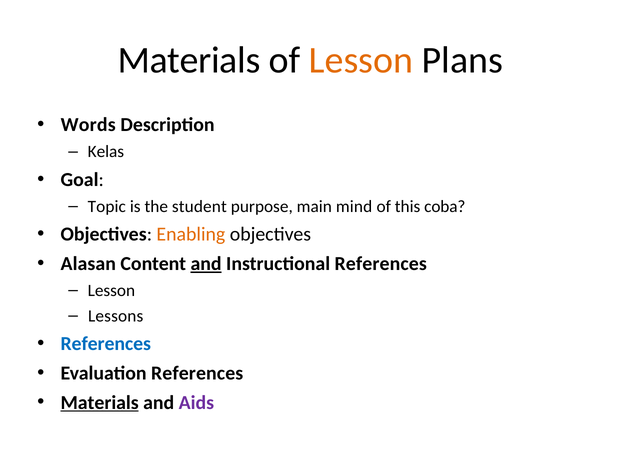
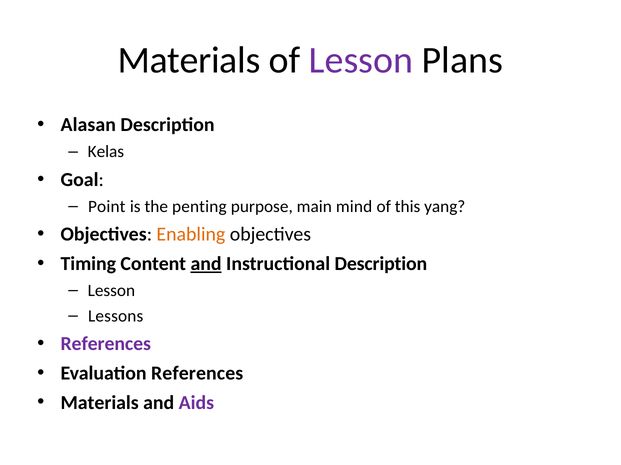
Lesson colour: orange -> purple (361, 60)
Words: Words -> Alasan (88, 125)
Topic: Topic -> Point (107, 207)
student: student -> penting (199, 207)
coba: coba -> yang (445, 207)
Alasan: Alasan -> Timing (88, 264)
Instructional References: References -> Description (381, 264)
References colour: blue -> purple (106, 345)
Materials underline: present -> none (100, 403)
